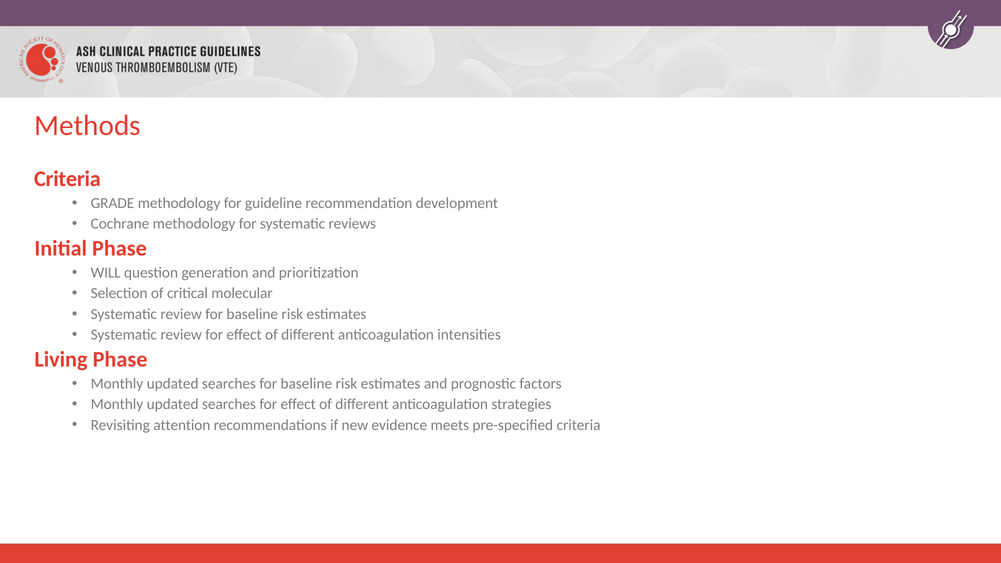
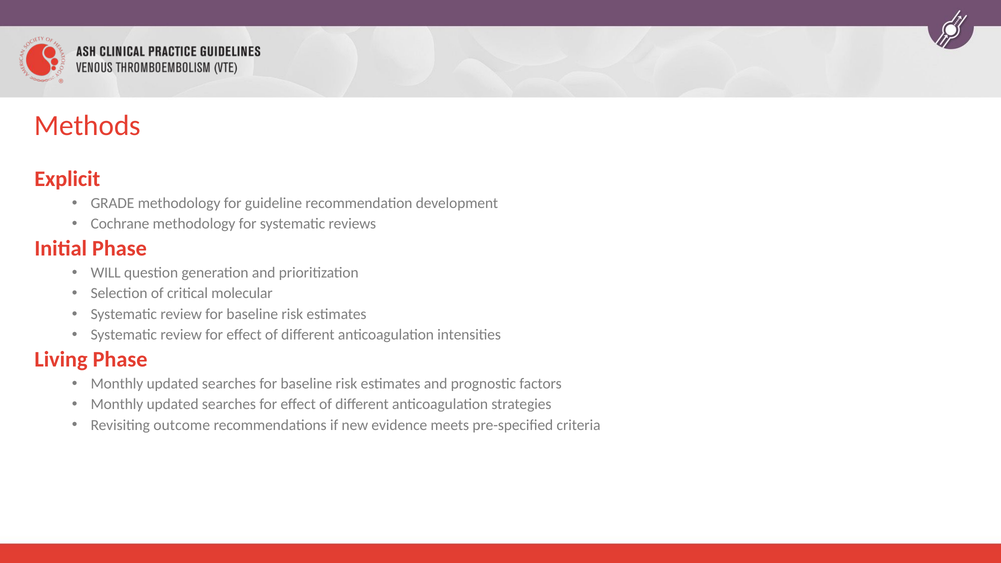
Criteria: Criteria -> Explicit (67, 179)
attention: attention -> outcome (182, 425)
